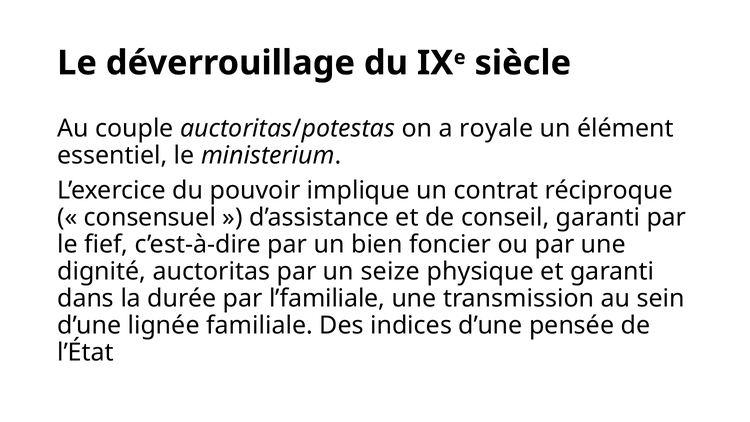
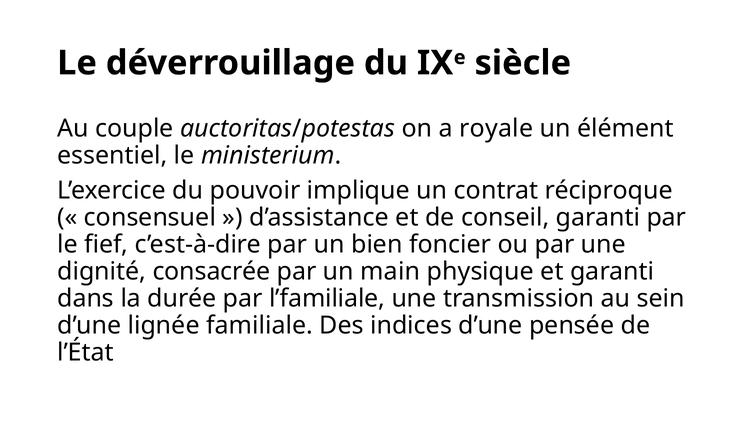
auctoritas: auctoritas -> consacrée (212, 271)
seize: seize -> main (390, 271)
